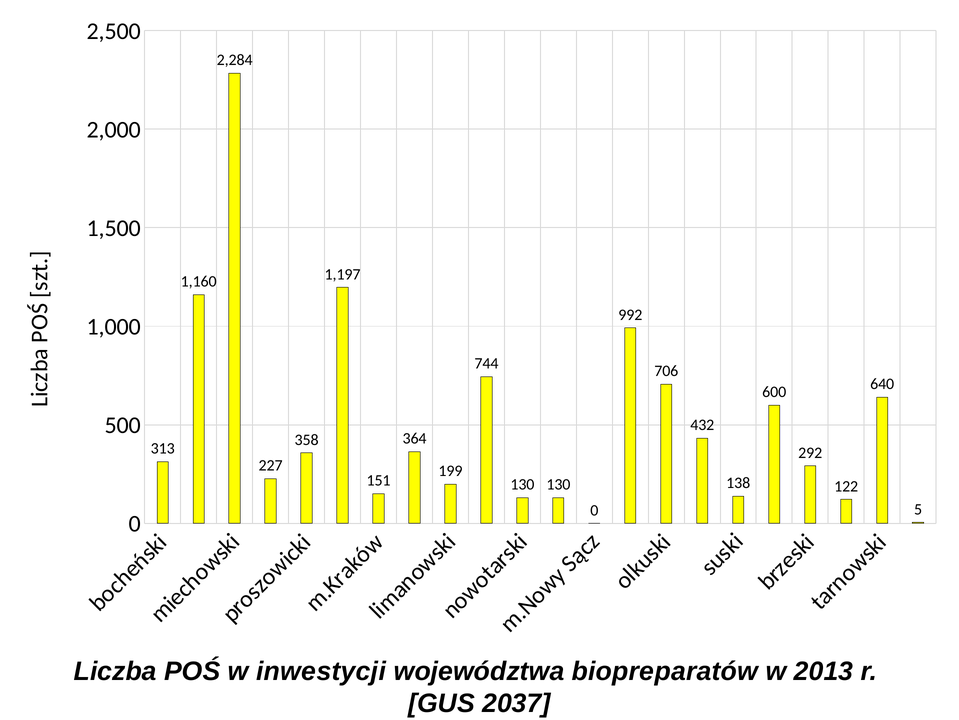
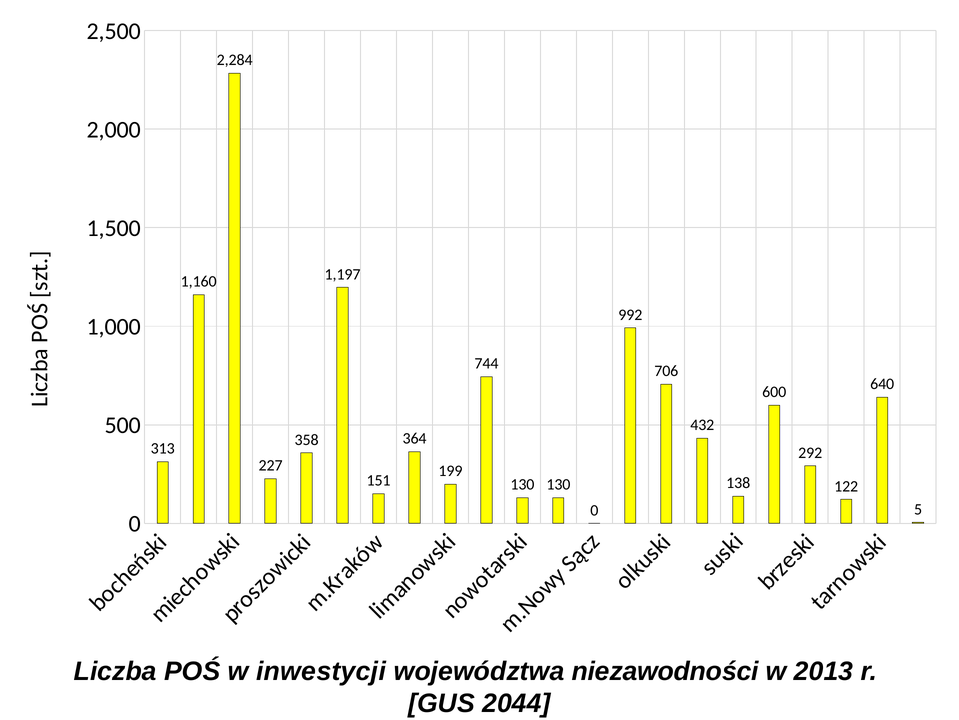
biopreparatów: biopreparatów -> niezawodności (665, 671)
2037: 2037 -> 2044 (516, 703)
